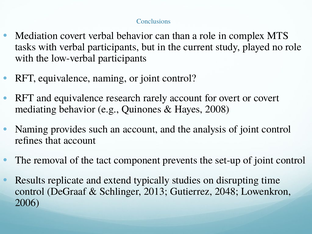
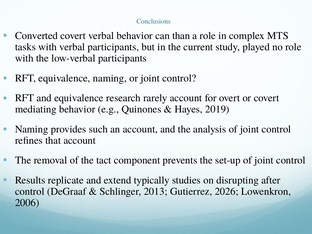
Mediation: Mediation -> Converted (36, 36)
2008: 2008 -> 2019 (217, 109)
time: time -> after (271, 180)
2048: 2048 -> 2026 (227, 191)
